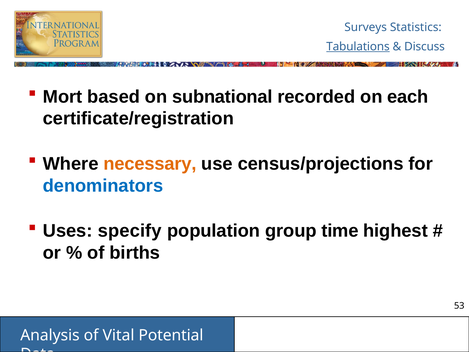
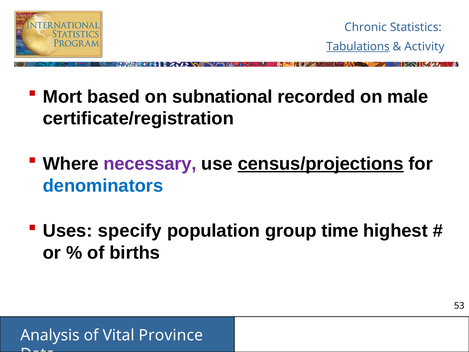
Surveys: Surveys -> Chronic (366, 27)
Discuss: Discuss -> Activity (424, 47)
each: each -> male (408, 97)
necessary colour: orange -> purple (150, 164)
census/projections underline: none -> present (321, 164)
Potential: Potential -> Province (171, 335)
